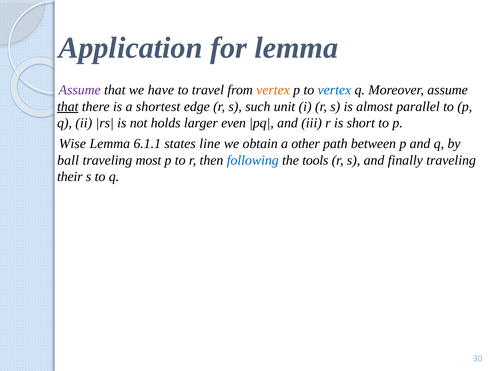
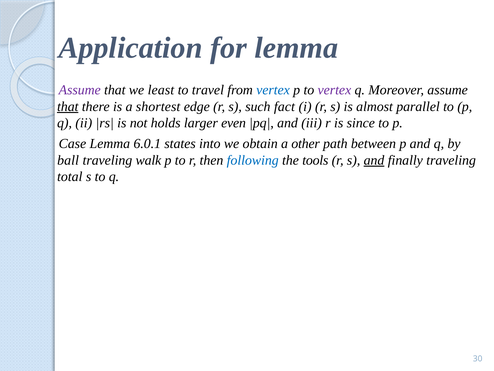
have: have -> least (161, 90)
vertex colour: orange -> blue (273, 90)
vertex colour: blue -> purple (334, 90)
unit: unit -> fact (284, 106)
short: short -> since (361, 123)
Wise: Wise -> Case (72, 143)
6.1.1: 6.1.1 -> 6.0.1 (147, 143)
line: line -> into (210, 143)
most: most -> walk (148, 160)
and underline: none -> present (374, 160)
their: their -> total (70, 176)
